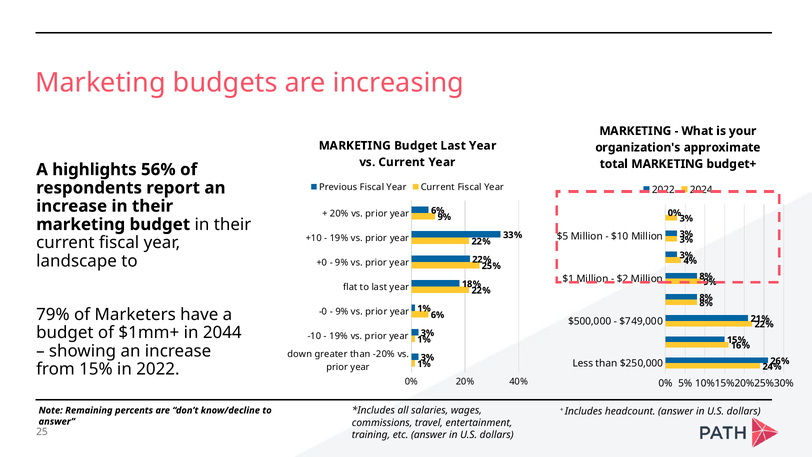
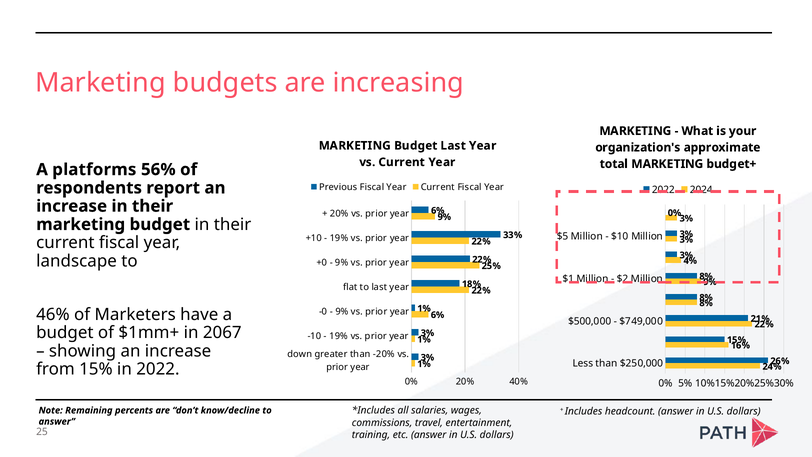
highlights: highlights -> platforms (94, 169)
79%: 79% -> 46% (53, 314)
2044: 2044 -> 2067 (222, 333)
